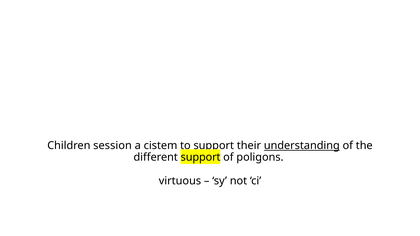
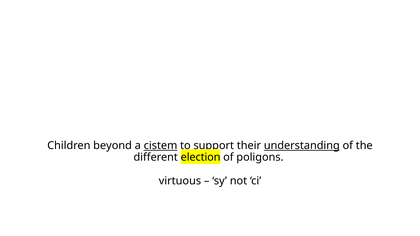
session: session -> beyond (113, 146)
cistem underline: none -> present (161, 146)
different support: support -> election (201, 158)
